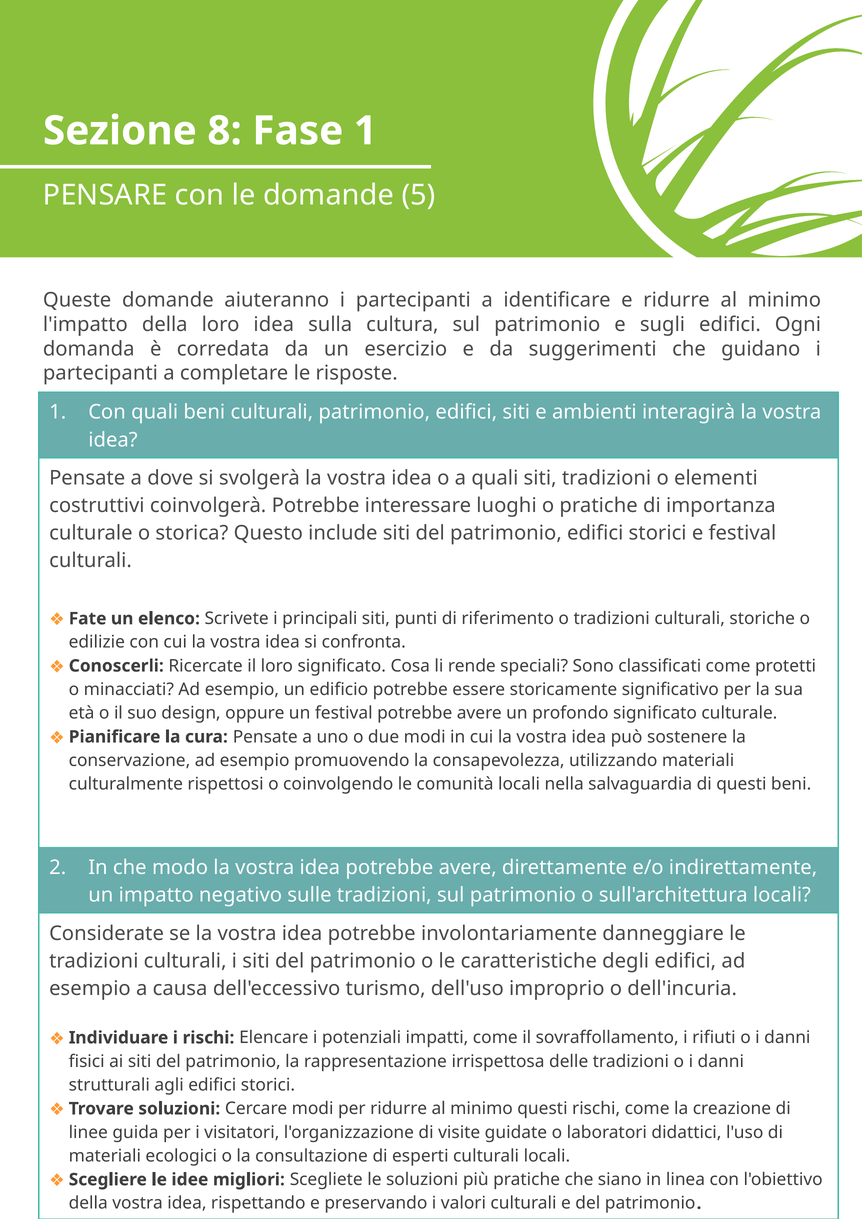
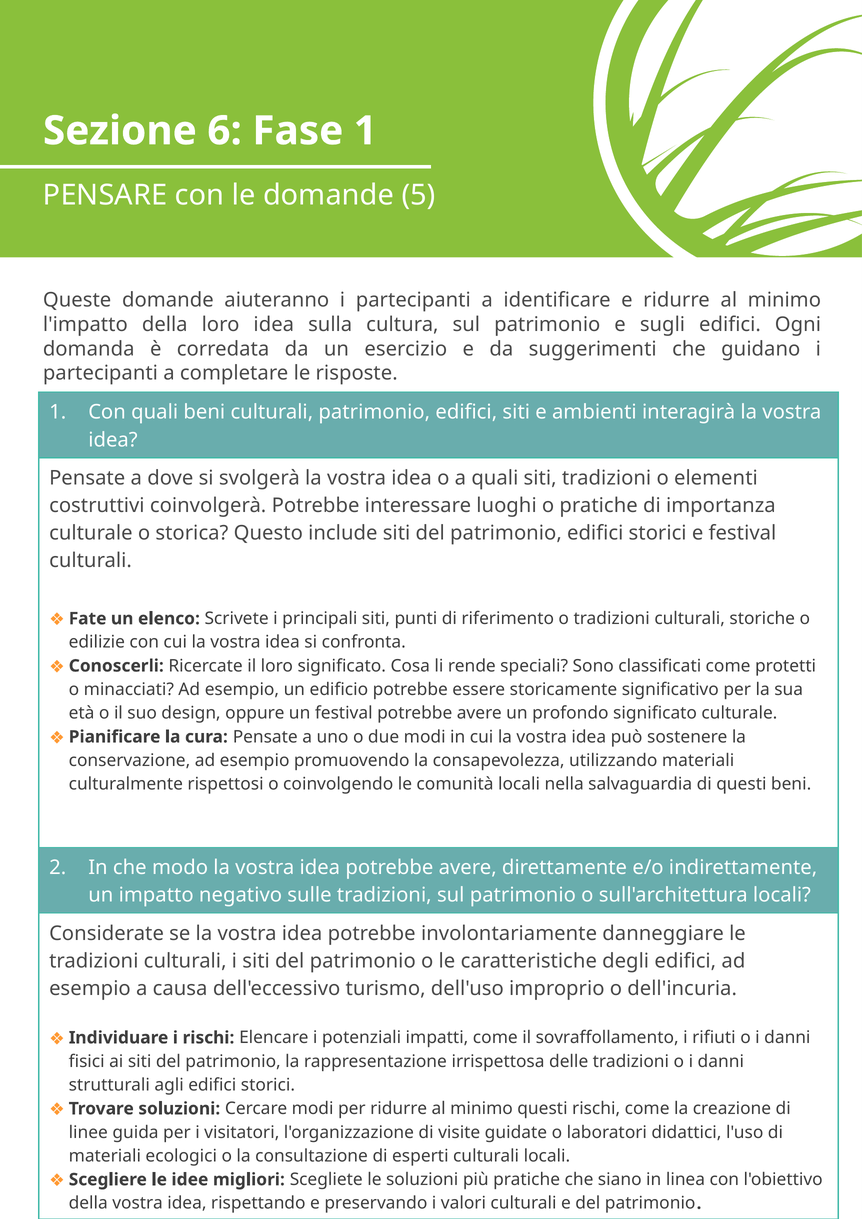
8: 8 -> 6 (225, 131)
